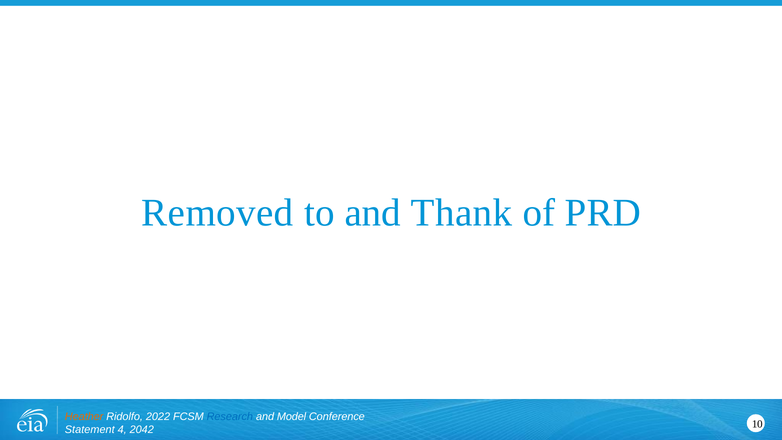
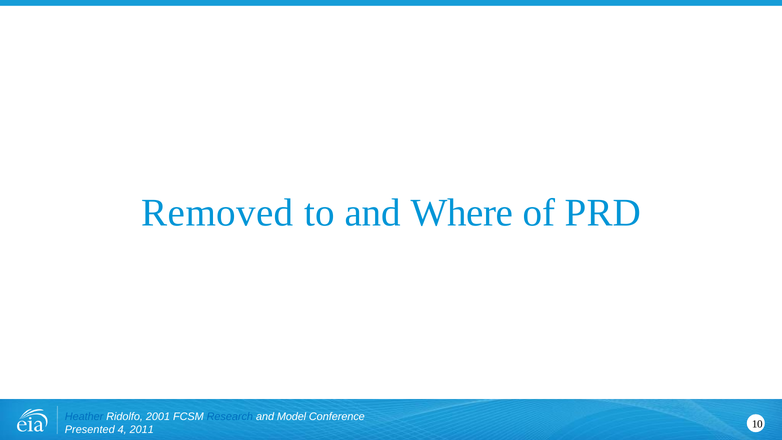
Thank: Thank -> Where (462, 213)
Heather colour: orange -> blue (84, 416)
2022: 2022 -> 2001 (158, 416)
Statement: Statement -> Presented (90, 429)
2042: 2042 -> 2011 (142, 429)
